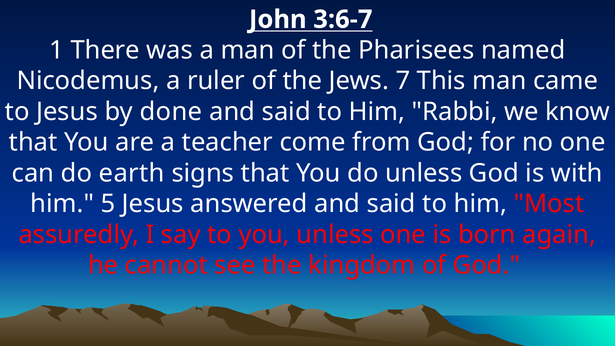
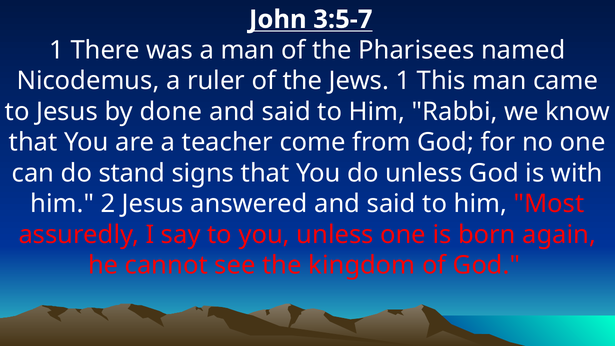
3:6-7: 3:6-7 -> 3:5-7 (343, 19)
Jews 7: 7 -> 1 (403, 81)
earth: earth -> stand (132, 173)
5: 5 -> 2 (108, 204)
